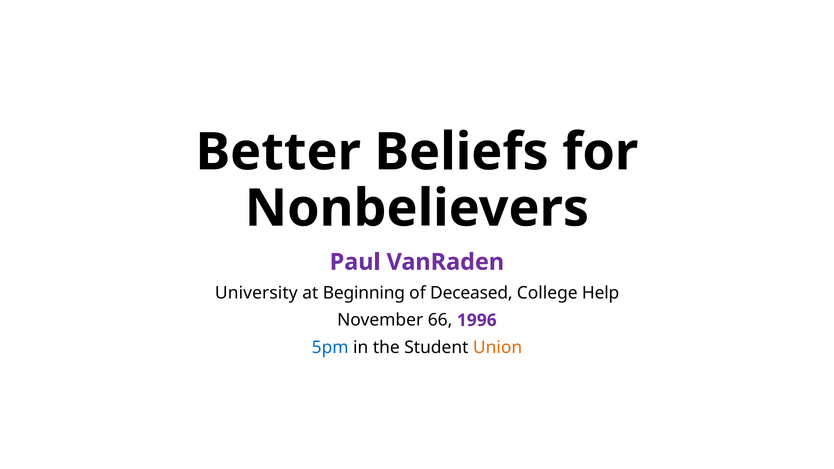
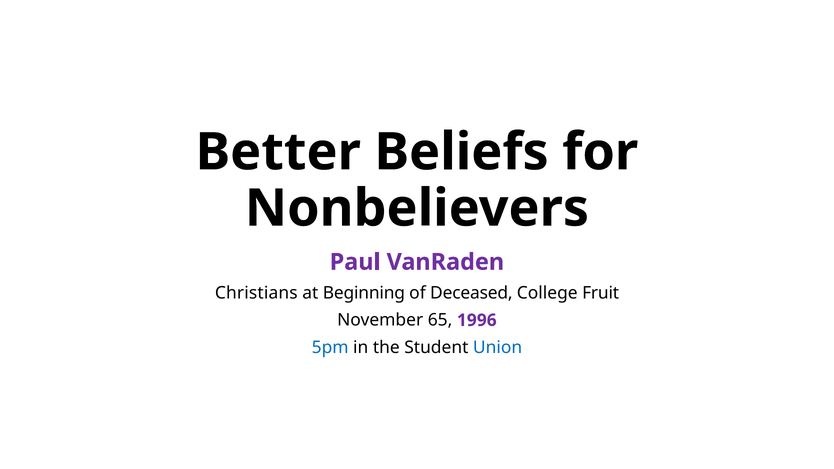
University: University -> Christians (256, 293)
Help: Help -> Fruit (601, 293)
66: 66 -> 65 (440, 320)
Union colour: orange -> blue (498, 348)
